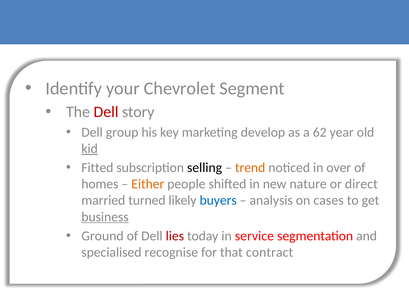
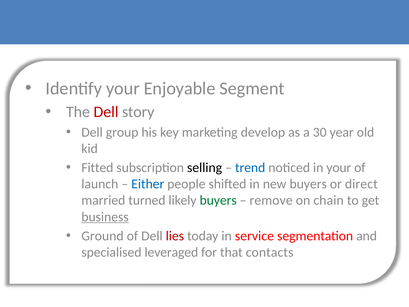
Chevrolet: Chevrolet -> Enjoyable (180, 88)
62: 62 -> 30 (320, 132)
kid underline: present -> none (90, 149)
trend colour: orange -> blue (250, 168)
in over: over -> your (339, 168)
homes: homes -> launch (100, 184)
Either colour: orange -> blue (148, 184)
new nature: nature -> buyers (308, 184)
buyers colour: blue -> green (218, 200)
analysis: analysis -> remove (271, 200)
cases: cases -> chain (329, 200)
recognise: recognise -> leveraged (171, 252)
contract: contract -> contacts (270, 252)
